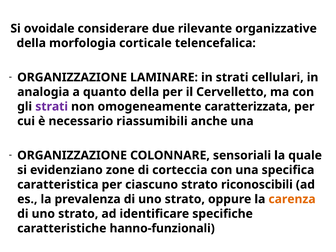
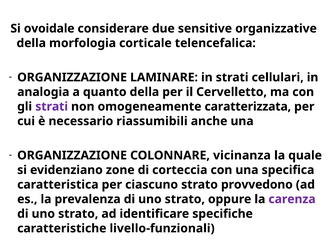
rilevante: rilevante -> sensitive (205, 29)
sensoriali: sensoriali -> vicinanza (242, 155)
riconoscibili: riconoscibili -> provvedono (257, 185)
carenza colour: orange -> purple (292, 199)
hanno-funzionali: hanno-funzionali -> livello-funzionali (162, 228)
